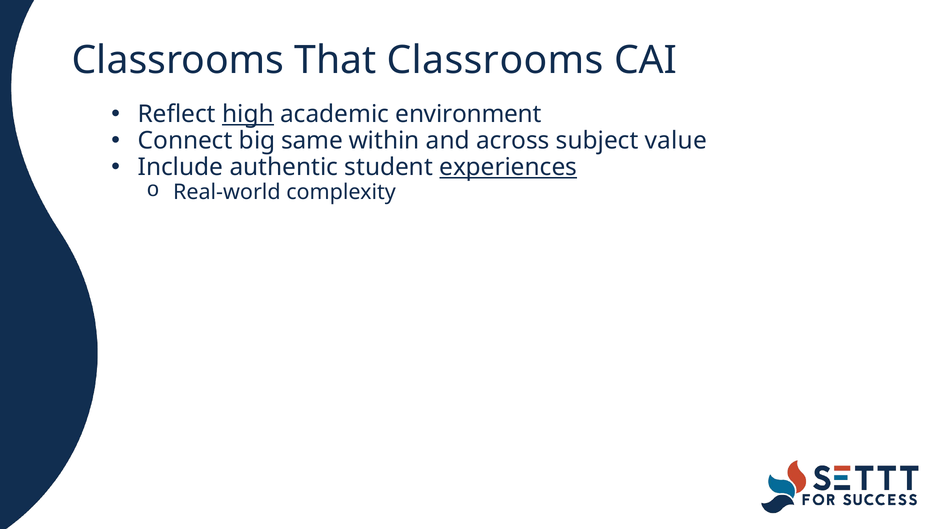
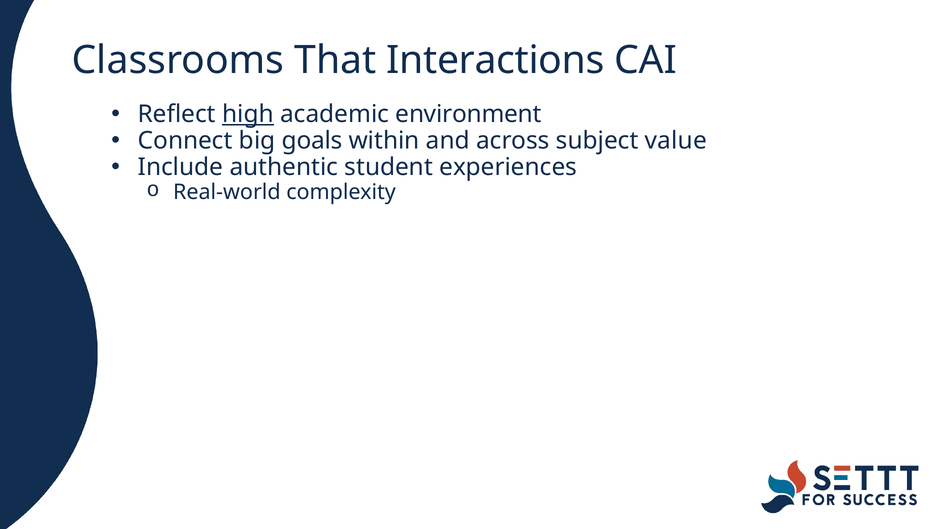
That Classrooms: Classrooms -> Interactions (495, 60)
same: same -> goals (312, 141)
experiences underline: present -> none (508, 167)
